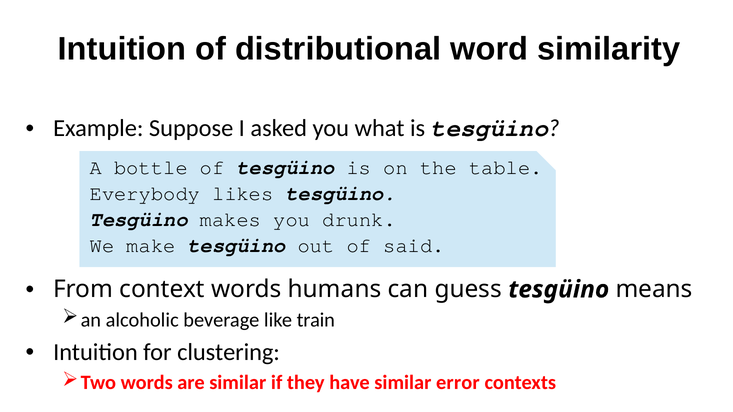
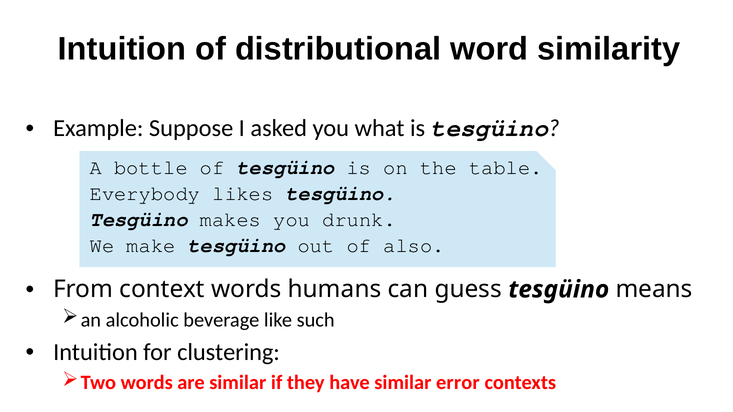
said: said -> also (414, 246)
train: train -> such (316, 320)
